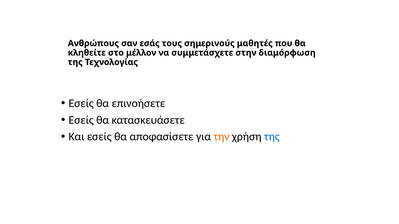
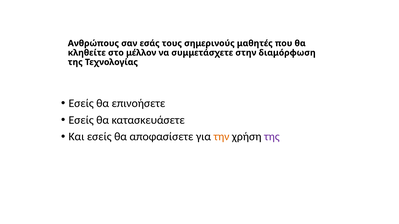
της colour: blue -> purple (272, 137)
